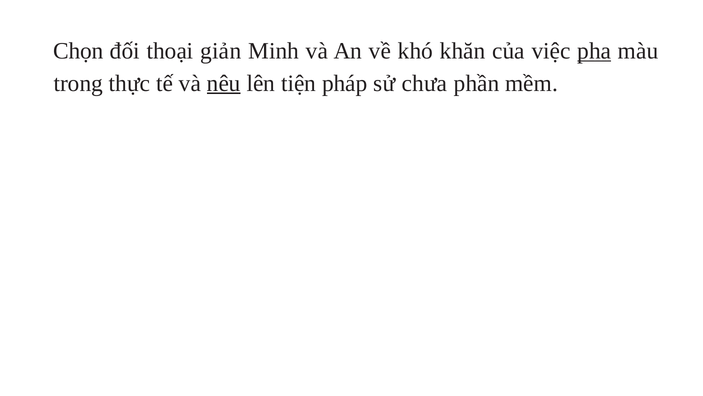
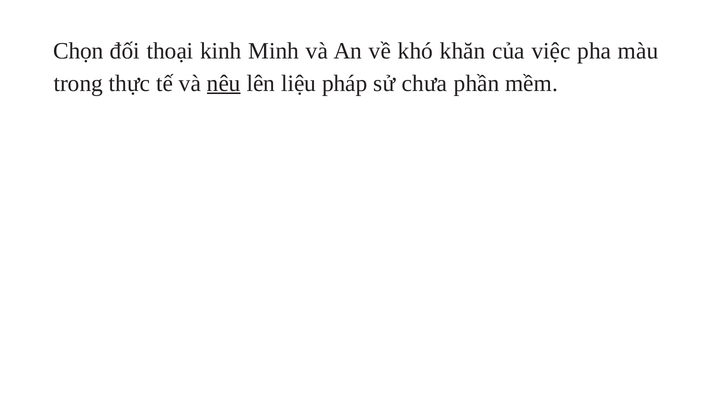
giản: giản -> kinh (221, 51)
pha underline: present -> none (594, 51)
tiện: tiện -> liệu (299, 83)
